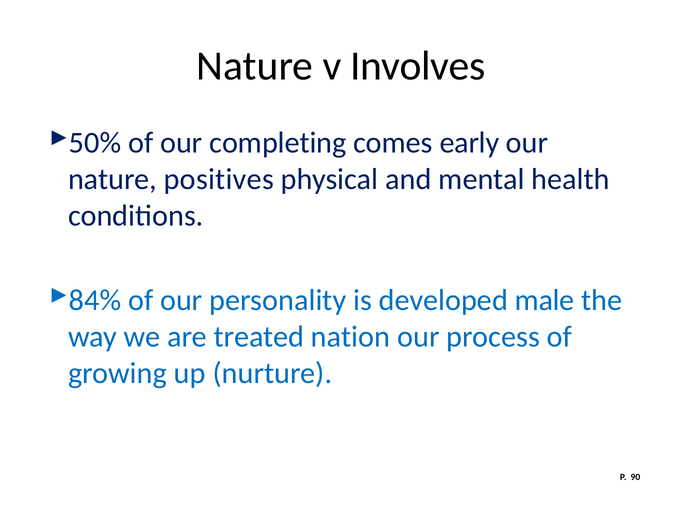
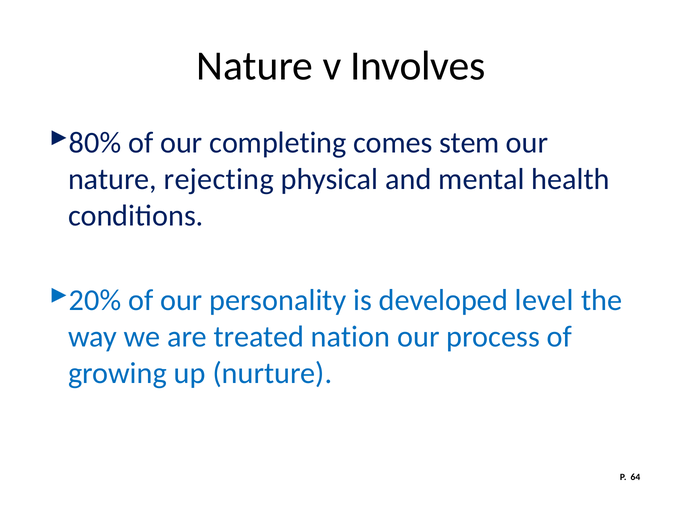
50%: 50% -> 80% (95, 143)
early: early -> stem (469, 143)
positives: positives -> rejecting (219, 179)
84%: 84% -> 20% (95, 300)
male: male -> level (544, 300)
90: 90 -> 64 (635, 477)
